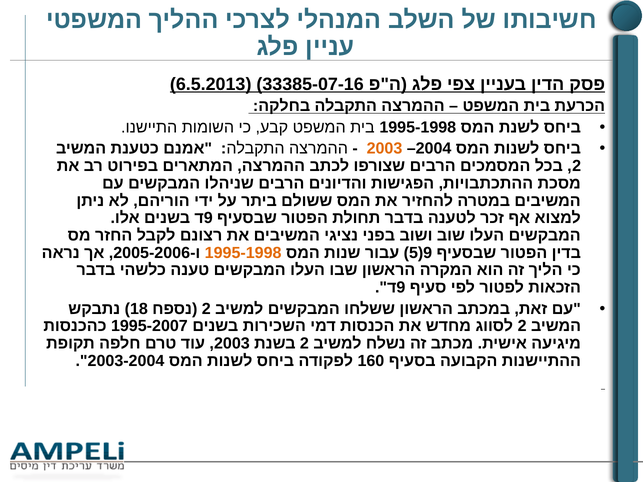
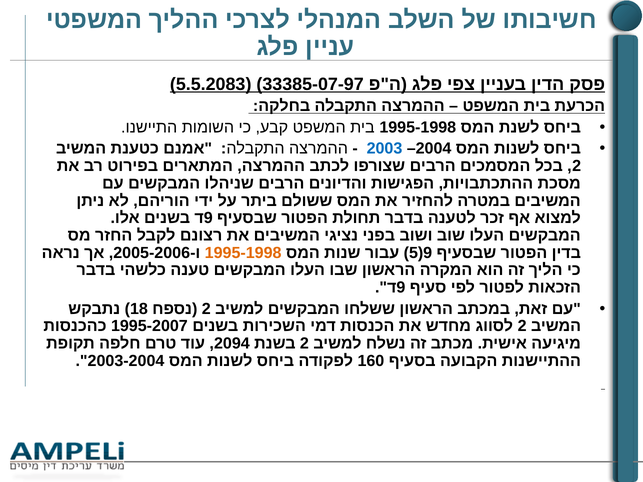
6.5.2013: 6.5.2013 -> 5.5.2083 (211, 84)
33385-07-16: 33385-07-16 -> 33385-07-97 (313, 84)
2003 colour: orange -> blue (384, 149)
2003: 2003 -> 2094 (232, 344)
